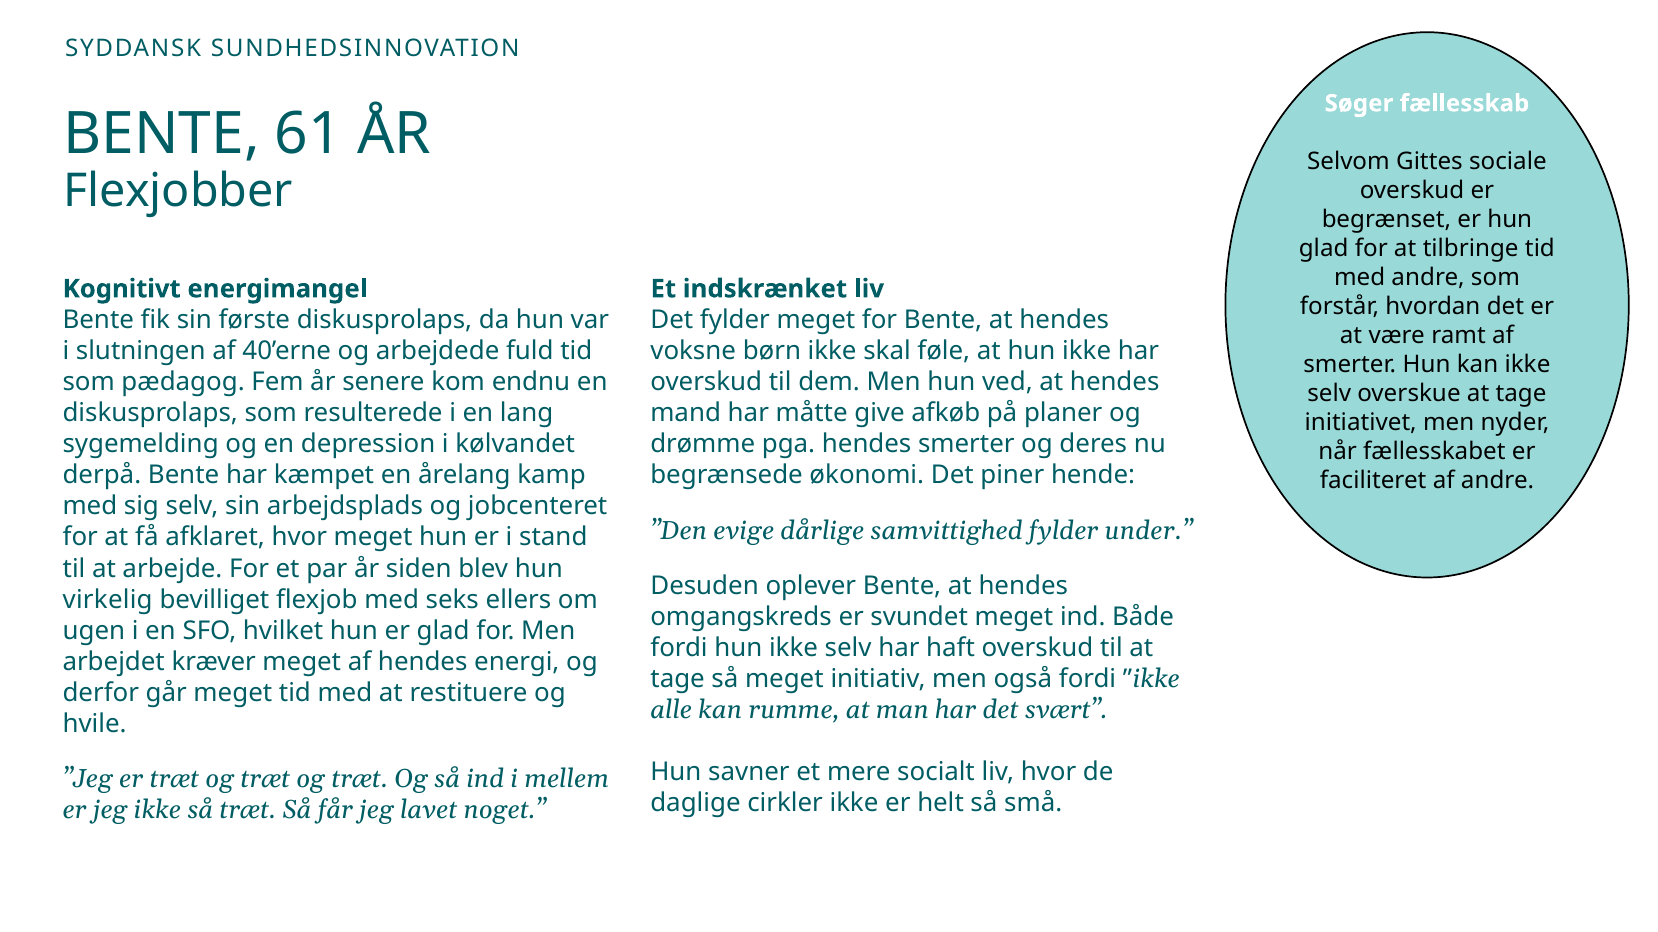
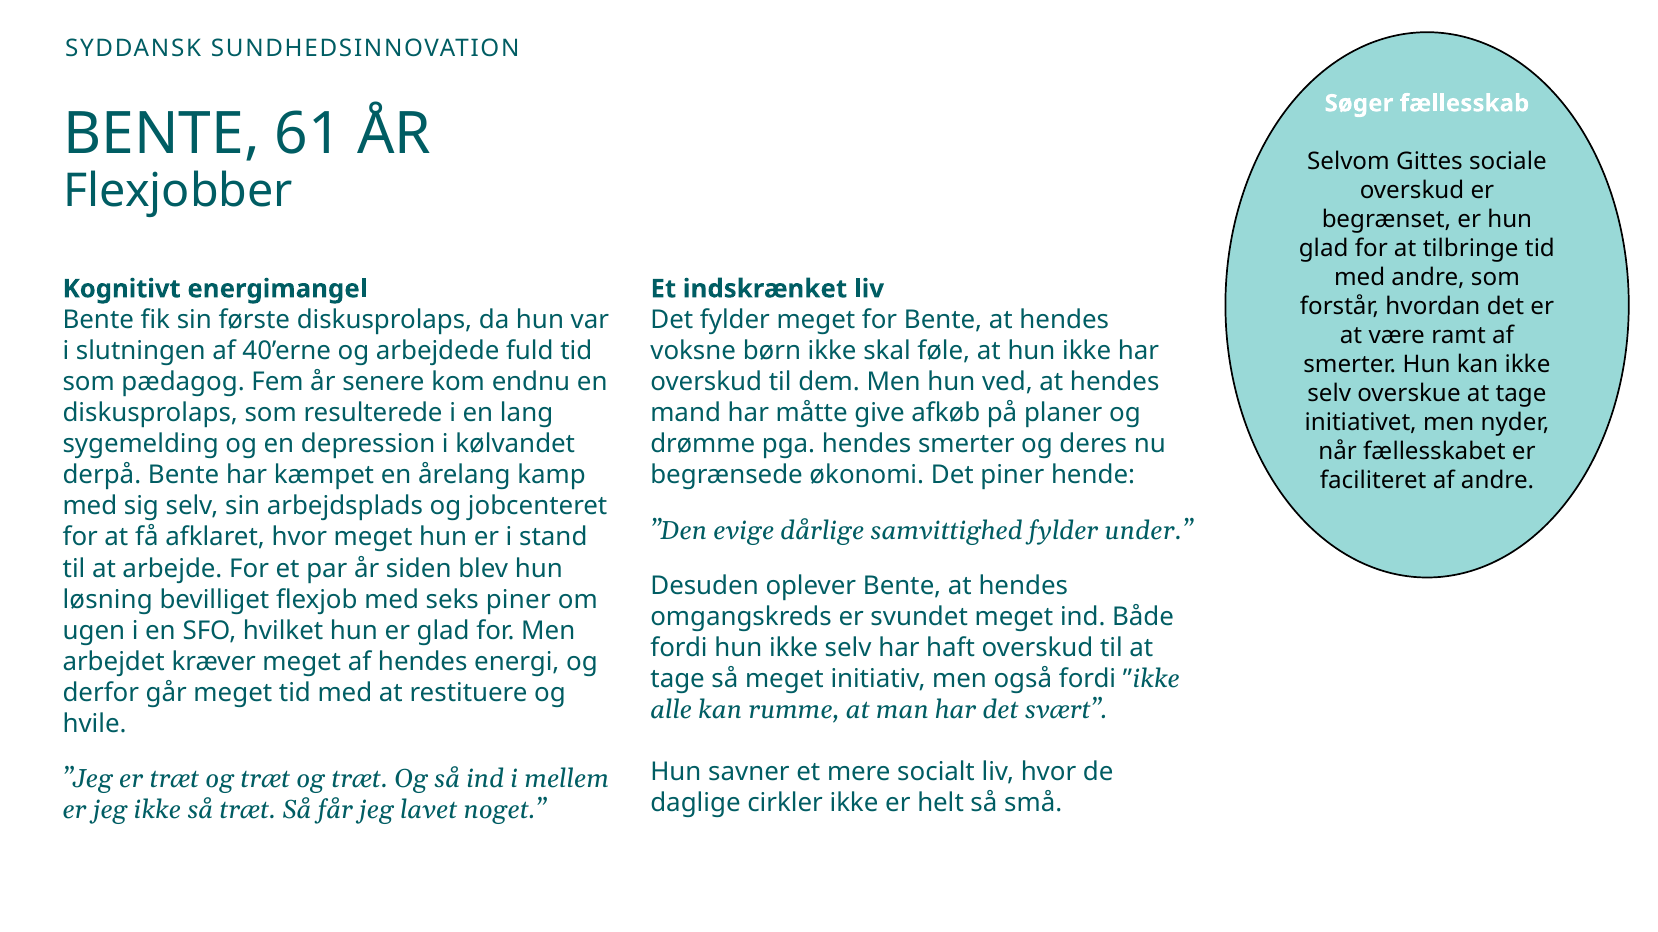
virkelig: virkelig -> løsning (108, 600)
seks ellers: ellers -> piner (518, 600)
